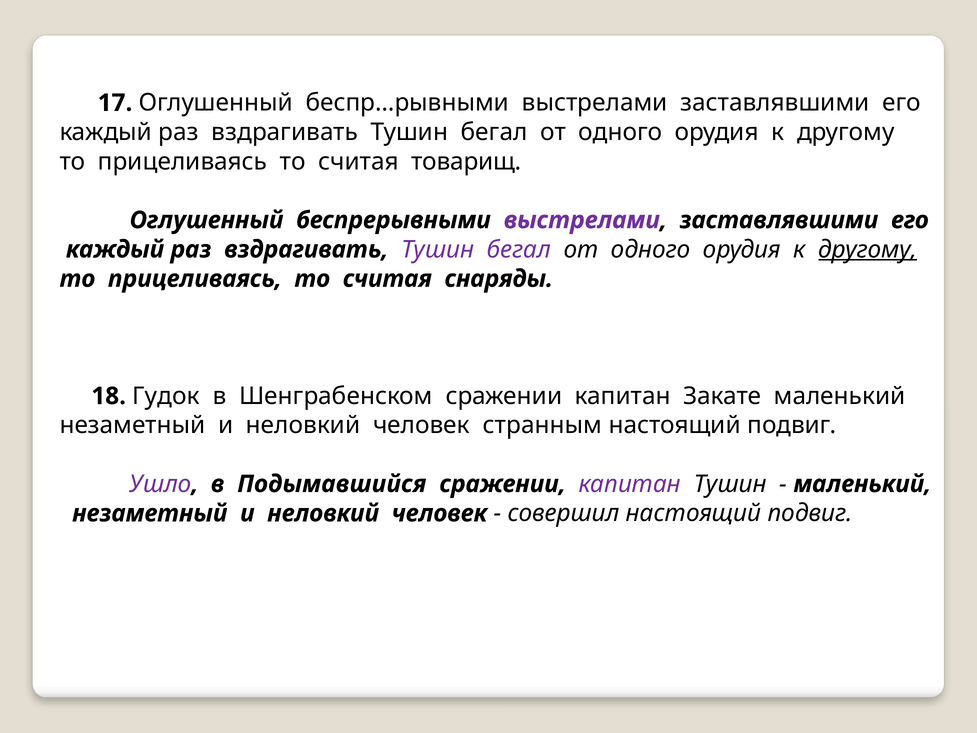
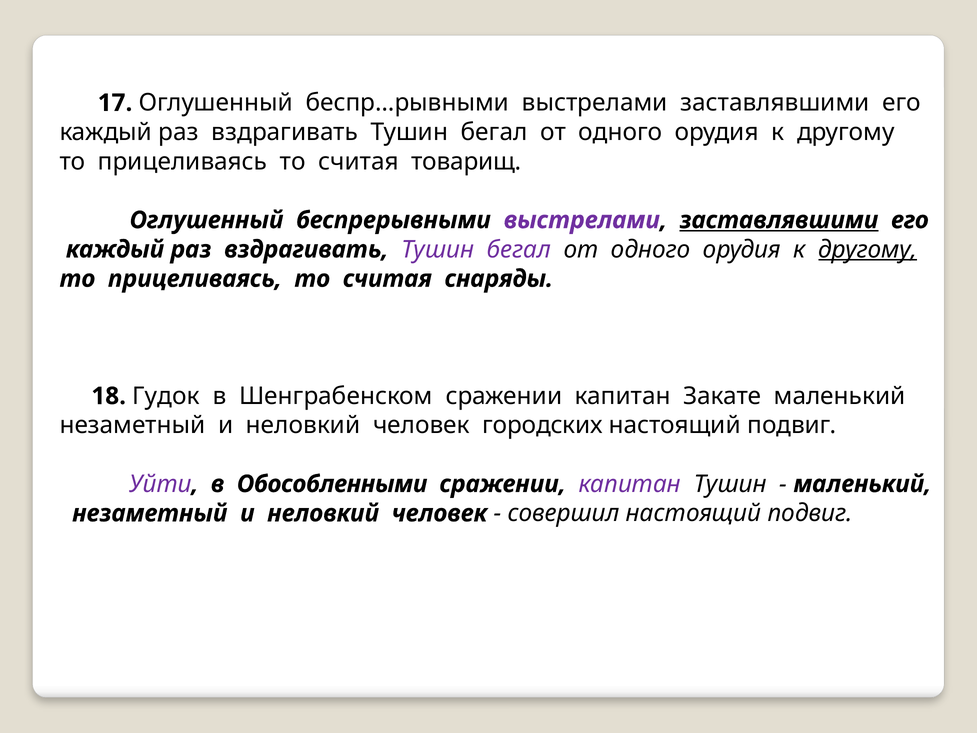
заставлявшими underline: none -> present (779, 220)
странным: странным -> городских (543, 425)
Ушло: Ушло -> Уйти (160, 484)
Подымавшийся: Подымавшийся -> Обособленными (332, 484)
